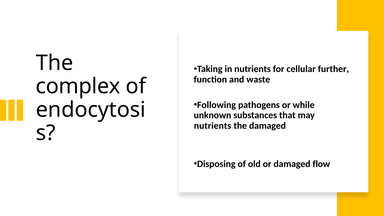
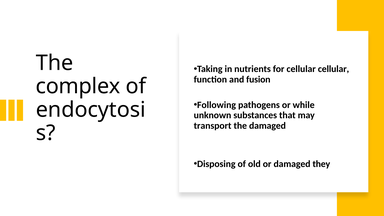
cellular further: further -> cellular (334, 69)
waste: waste -> fusion (258, 79)
nutrients: nutrients -> transport (213, 126)
flow: flow -> they (321, 164)
